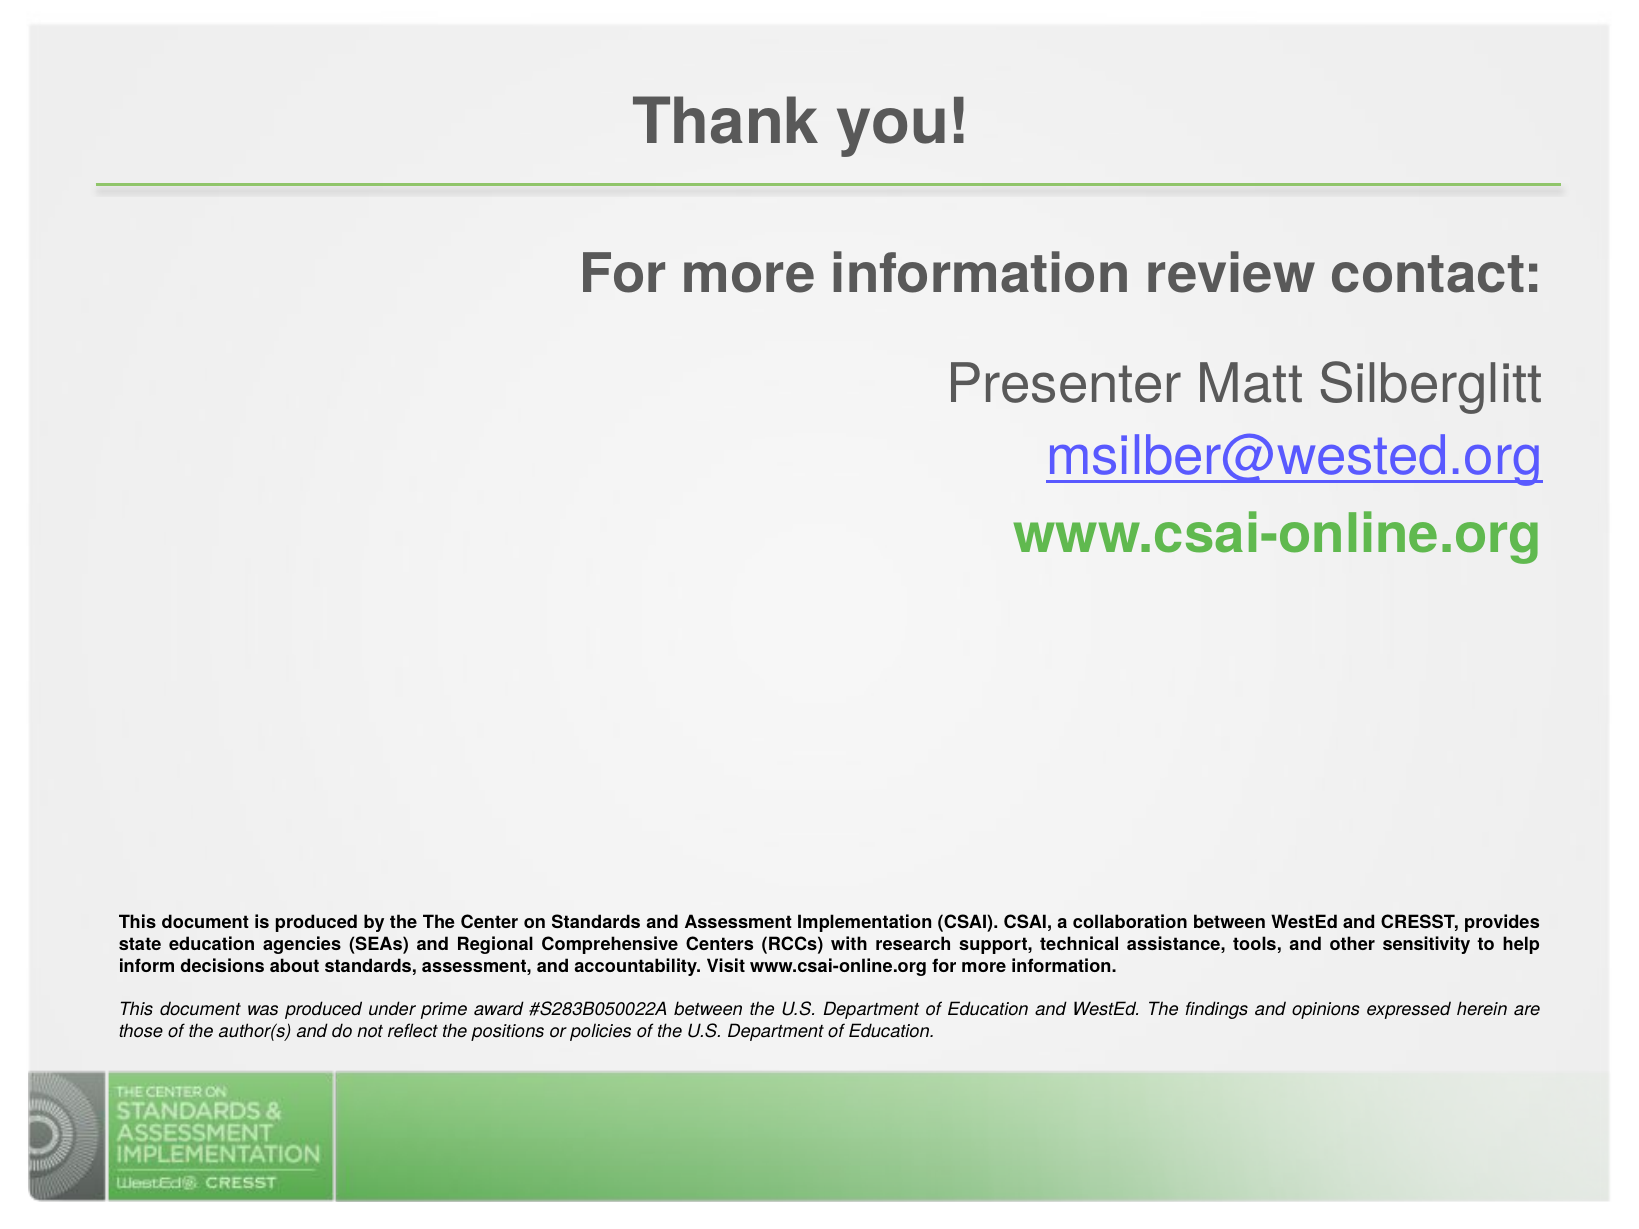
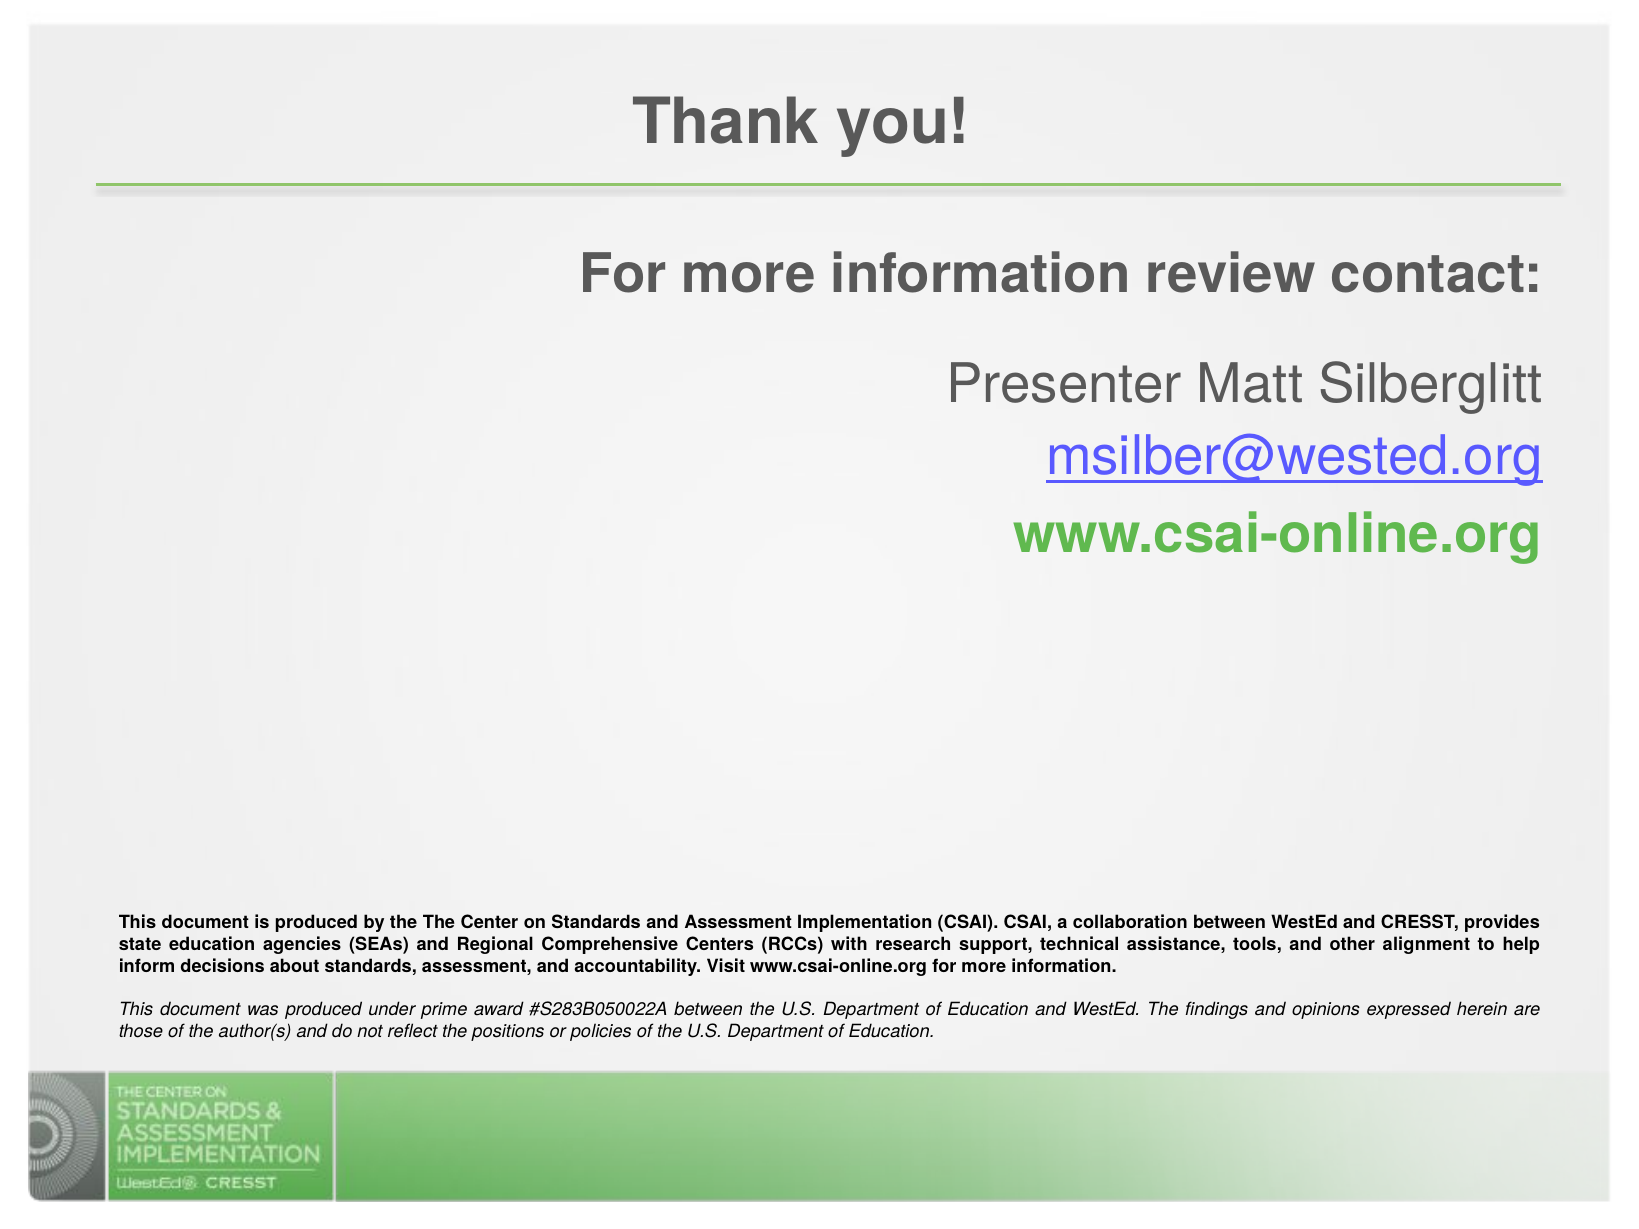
sensitivity: sensitivity -> alignment (1426, 944)
